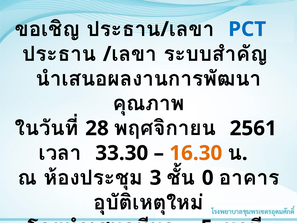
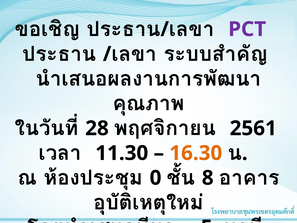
PCT colour: blue -> purple (247, 29)
33.30: 33.30 -> 11.30 (122, 153)
3: 3 -> 0 (156, 178)
0: 0 -> 8 (208, 178)
